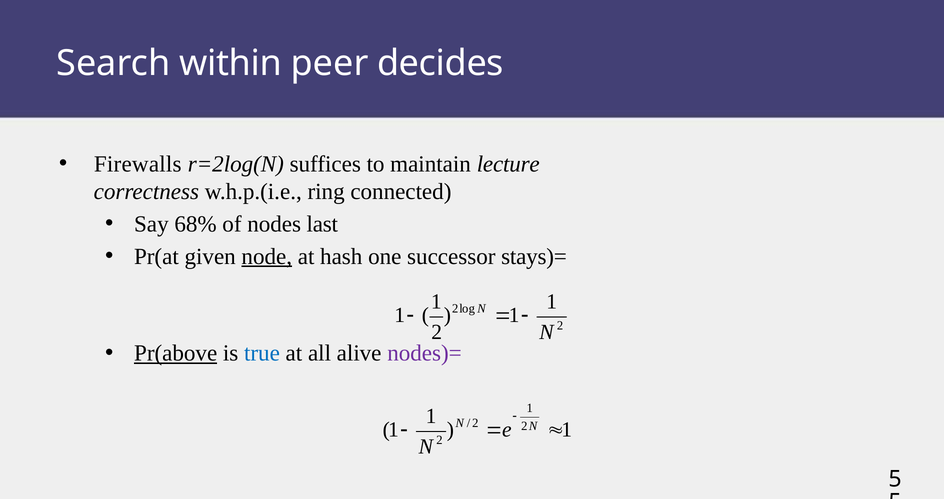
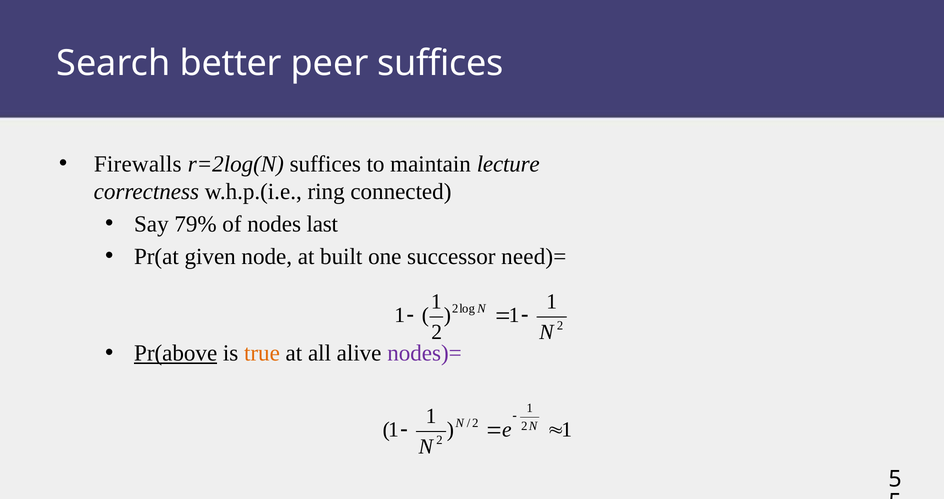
within: within -> better (231, 63)
peer decides: decides -> suffices (440, 63)
68%: 68% -> 79% (196, 224)
node underline: present -> none (267, 256)
hash: hash -> built (341, 256)
stays)=: stays)= -> need)= (534, 256)
true colour: blue -> orange (262, 353)
